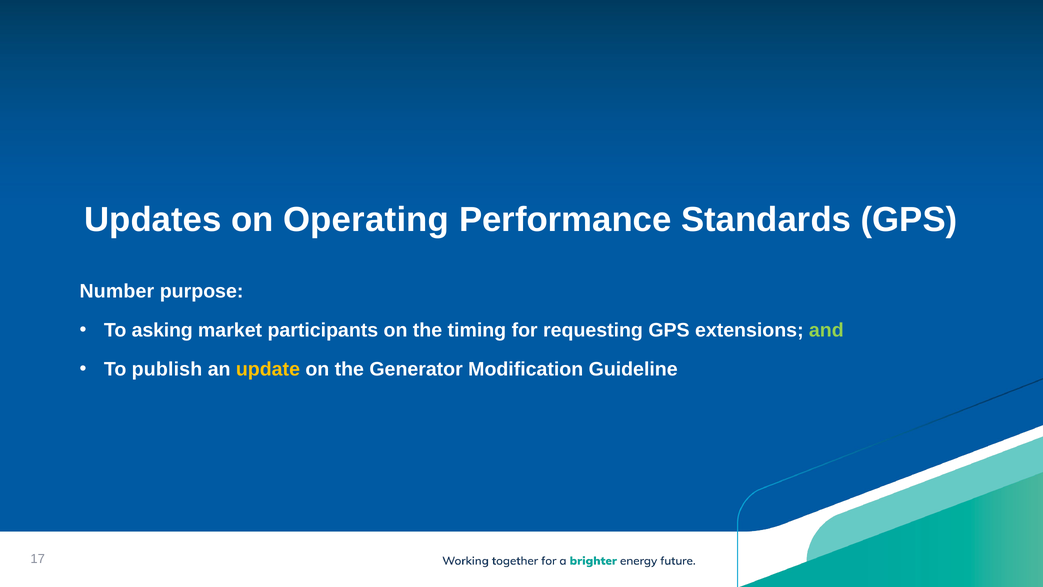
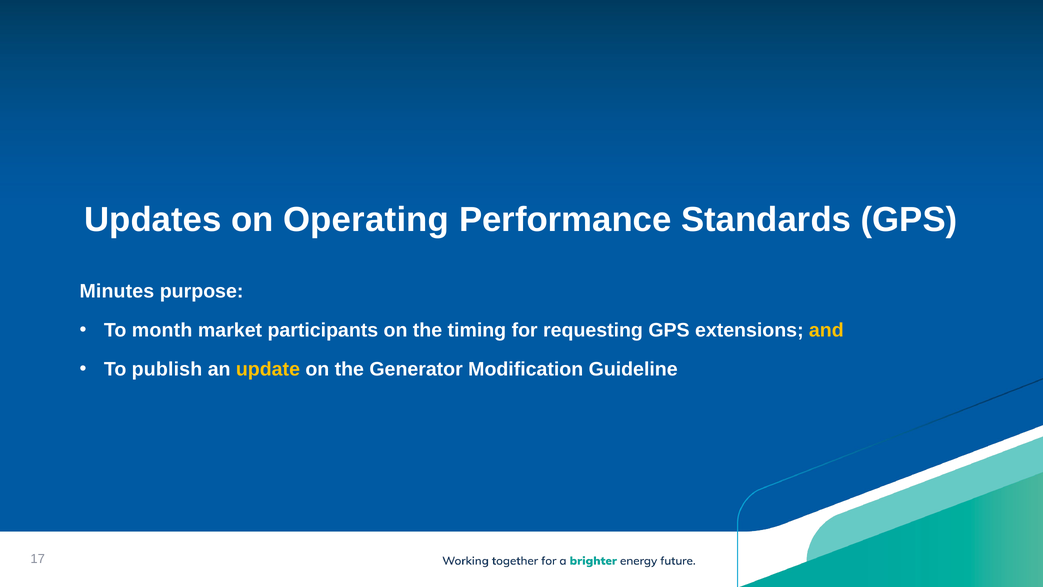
Number: Number -> Minutes (117, 291)
asking: asking -> month (162, 330)
and colour: light green -> yellow (826, 330)
